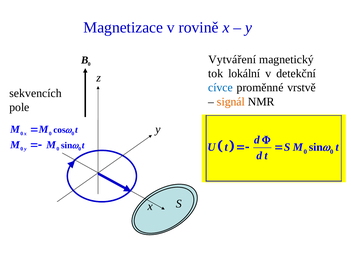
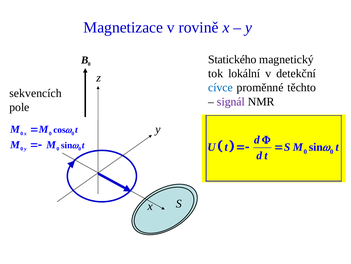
Vytváření: Vytváření -> Statického (232, 59)
vrstvě: vrstvě -> těchto (302, 87)
signál colour: orange -> purple (231, 101)
